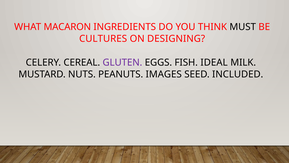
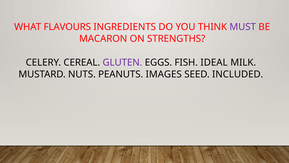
MACARON: MACARON -> FLAVOURS (67, 27)
MUST colour: black -> purple (243, 27)
CULTURES: CULTURES -> MACARON (103, 39)
DESIGNING: DESIGNING -> STRENGTHS (176, 39)
